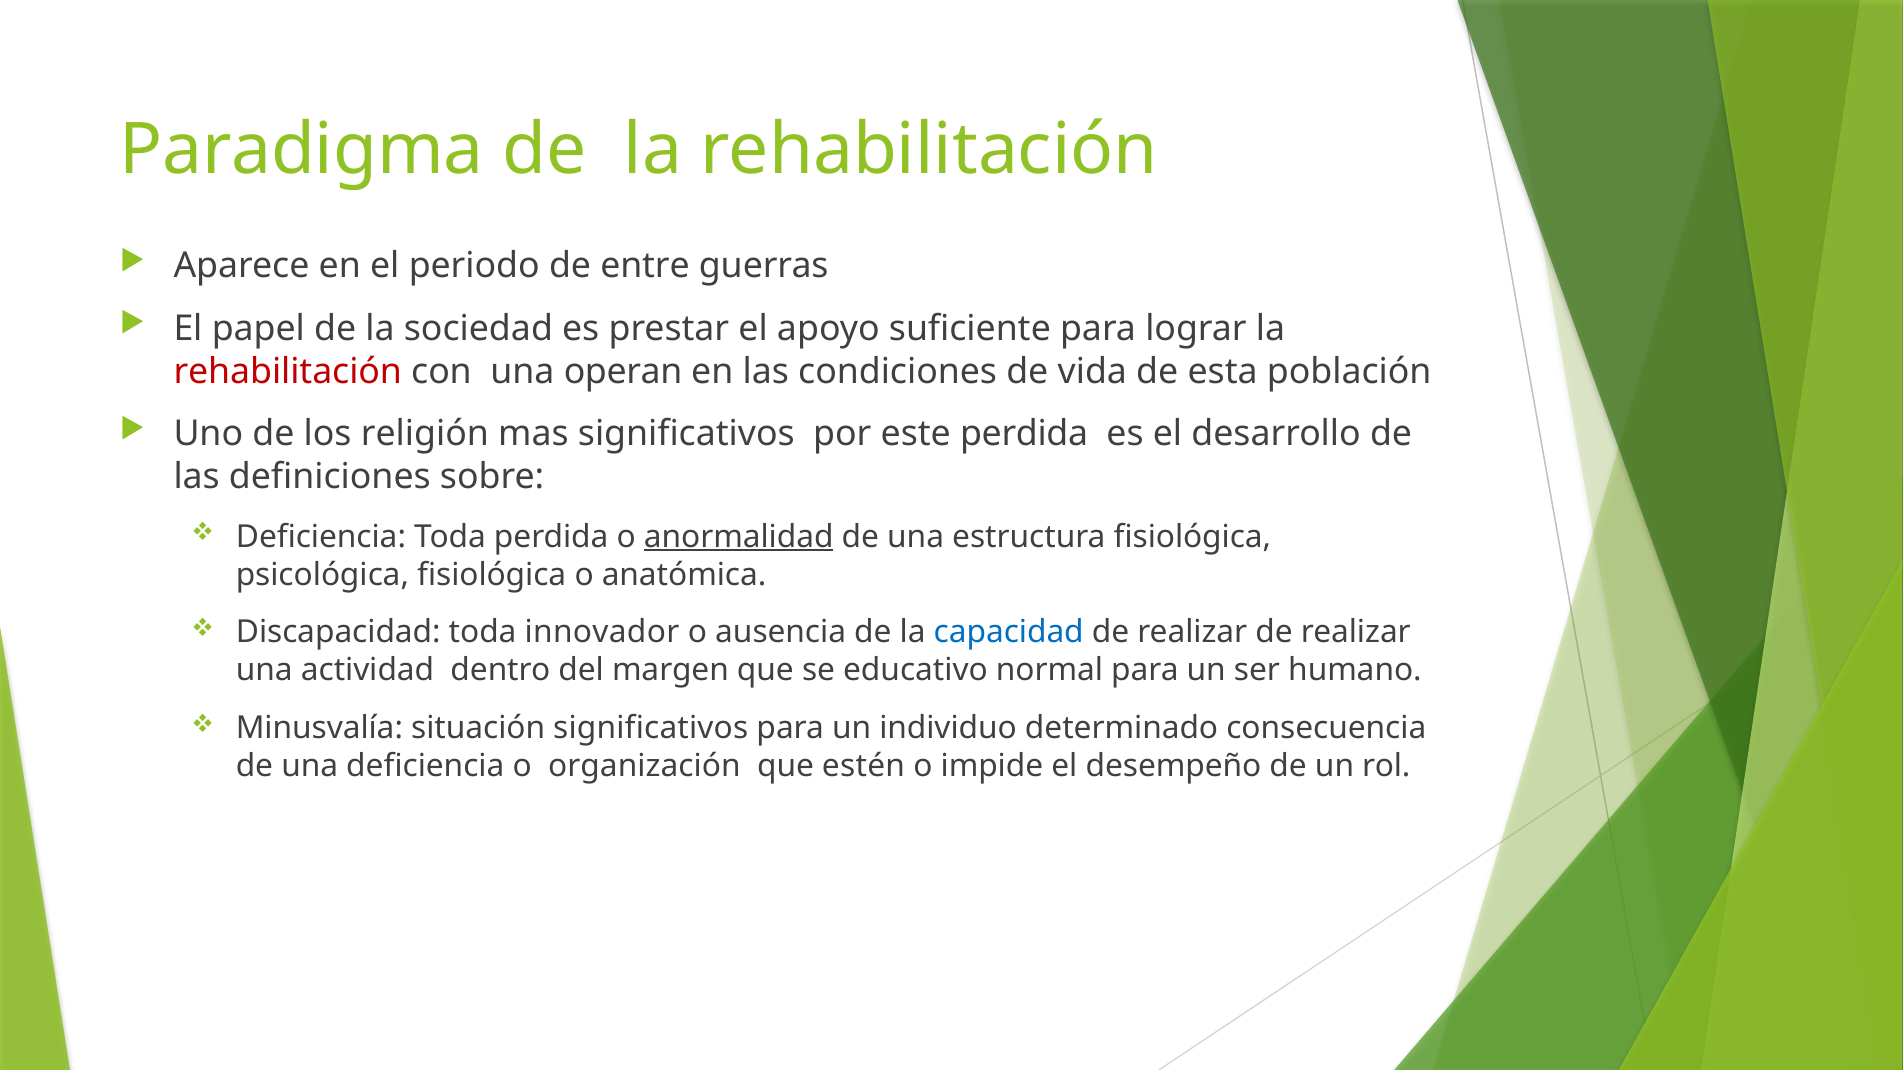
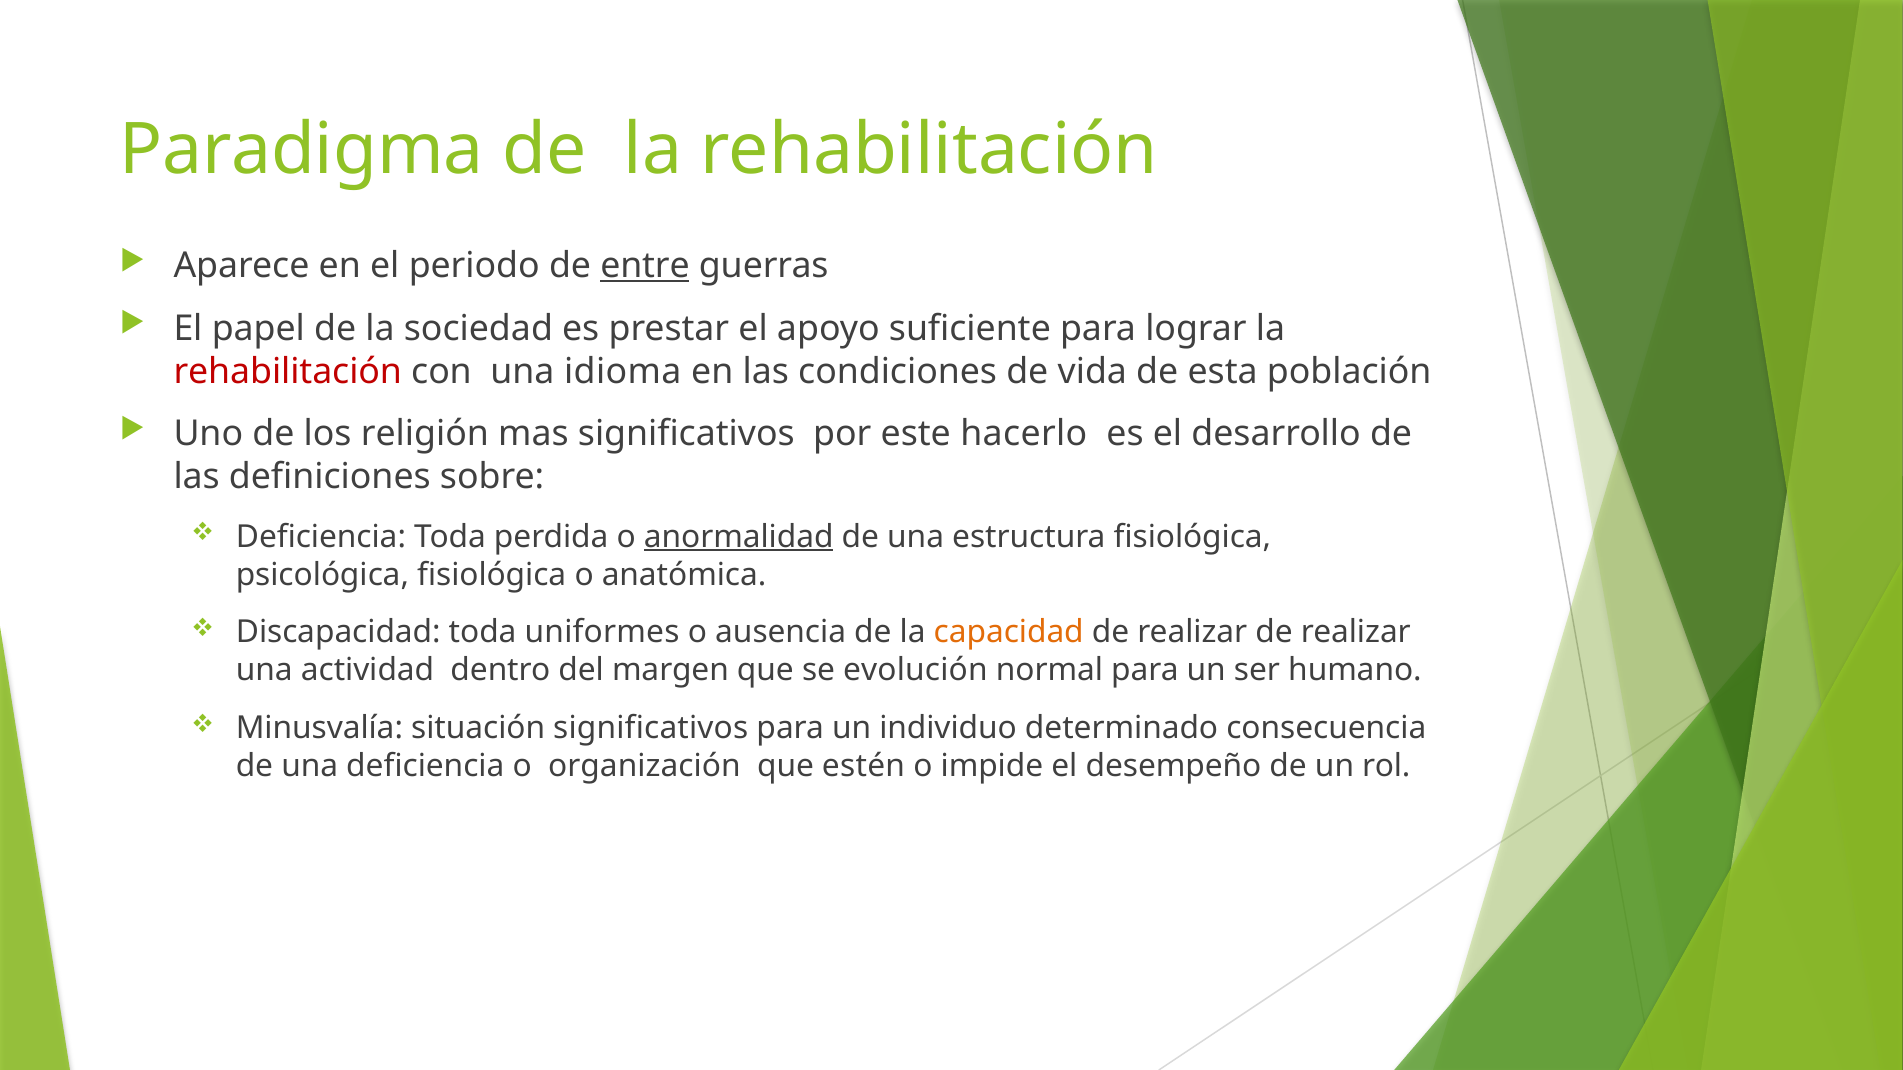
entre underline: none -> present (645, 266)
operan: operan -> idioma (623, 371)
este perdida: perdida -> hacerlo (1024, 434)
innovador: innovador -> uniformes (602, 633)
capacidad colour: blue -> orange (1009, 633)
educativo: educativo -> evolución (915, 671)
